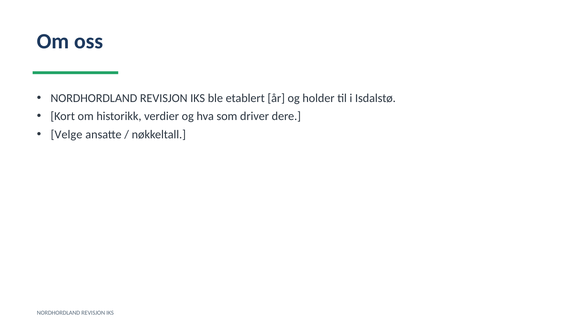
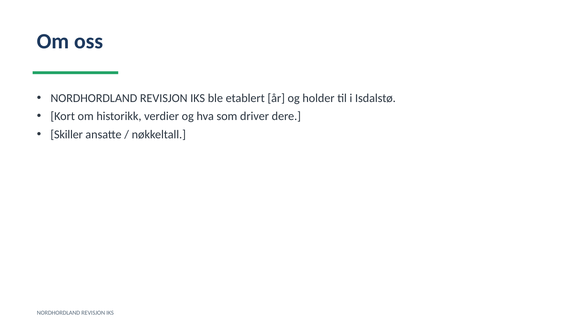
Velge: Velge -> Skiller (67, 135)
